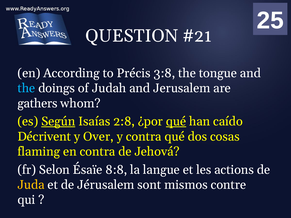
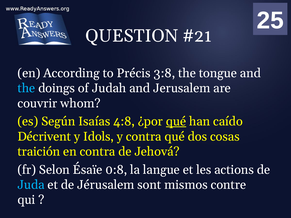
gathers: gathers -> couvrir (37, 103)
Según underline: present -> none (58, 122)
2:8: 2:8 -> 4:8 (124, 122)
Over: Over -> Idols (98, 137)
flaming: flaming -> traición (39, 152)
8:8: 8:8 -> 0:8 (116, 170)
Juda colour: yellow -> light blue (31, 185)
